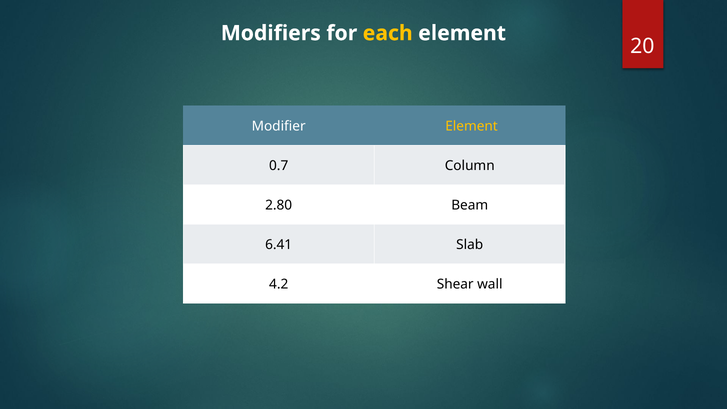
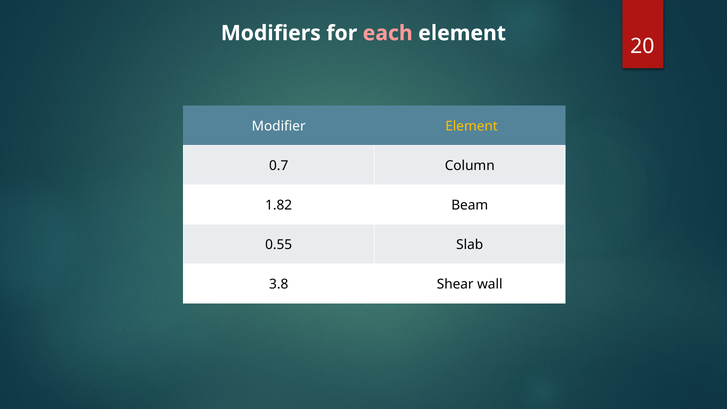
each colour: yellow -> pink (388, 33)
2.80: 2.80 -> 1.82 (279, 205)
6.41: 6.41 -> 0.55 (279, 245)
4.2: 4.2 -> 3.8 (279, 284)
